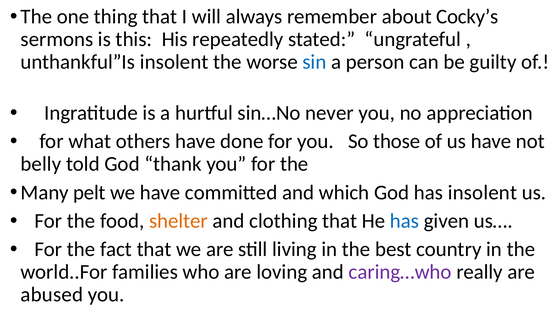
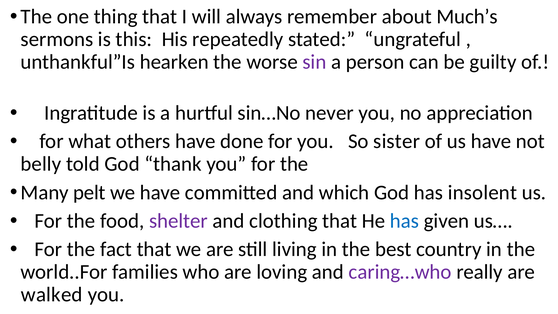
Cocky’s: Cocky’s -> Much’s (467, 17)
unthankful”Is insolent: insolent -> hearken (174, 62)
sin colour: blue -> purple (314, 62)
those: those -> sister (397, 141)
shelter colour: orange -> purple (178, 221)
abused: abused -> walked (52, 294)
